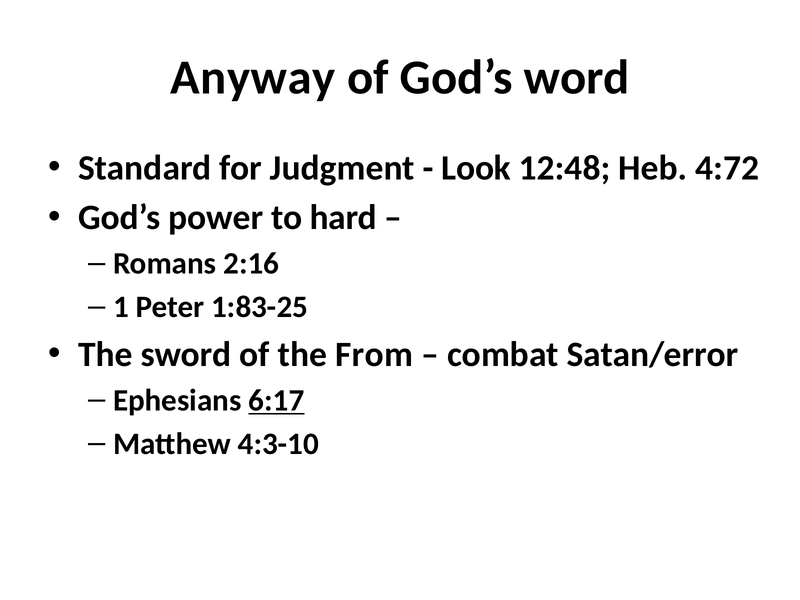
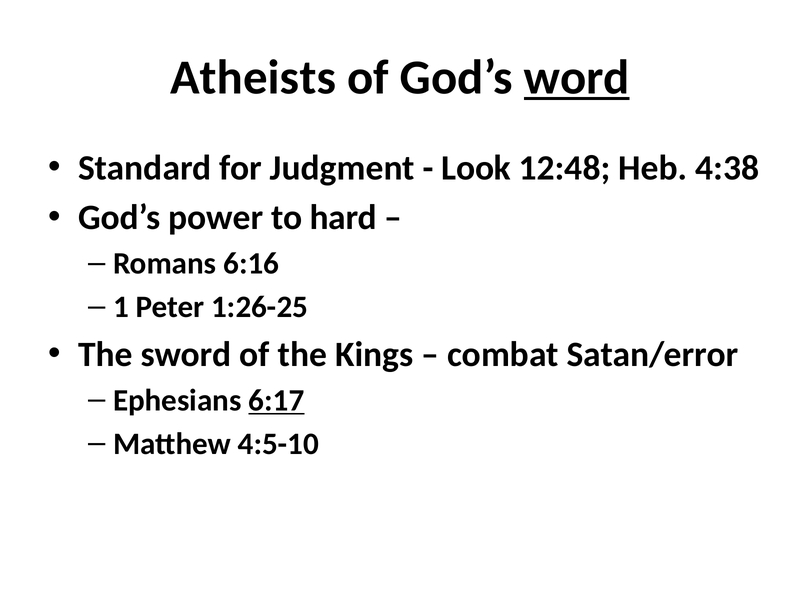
Anyway: Anyway -> Atheists (253, 77)
word underline: none -> present (577, 77)
4:72: 4:72 -> 4:38 (727, 168)
2:16: 2:16 -> 6:16 (251, 264)
1:83-25: 1:83-25 -> 1:26-25 (260, 307)
From: From -> Kings (374, 355)
4:3-10: 4:3-10 -> 4:5-10 (278, 444)
